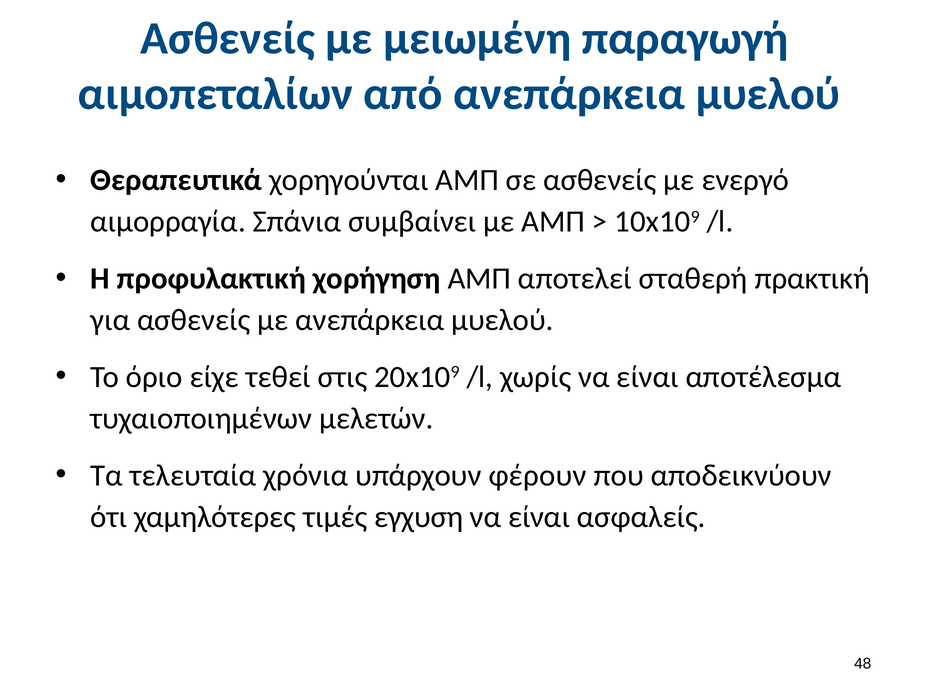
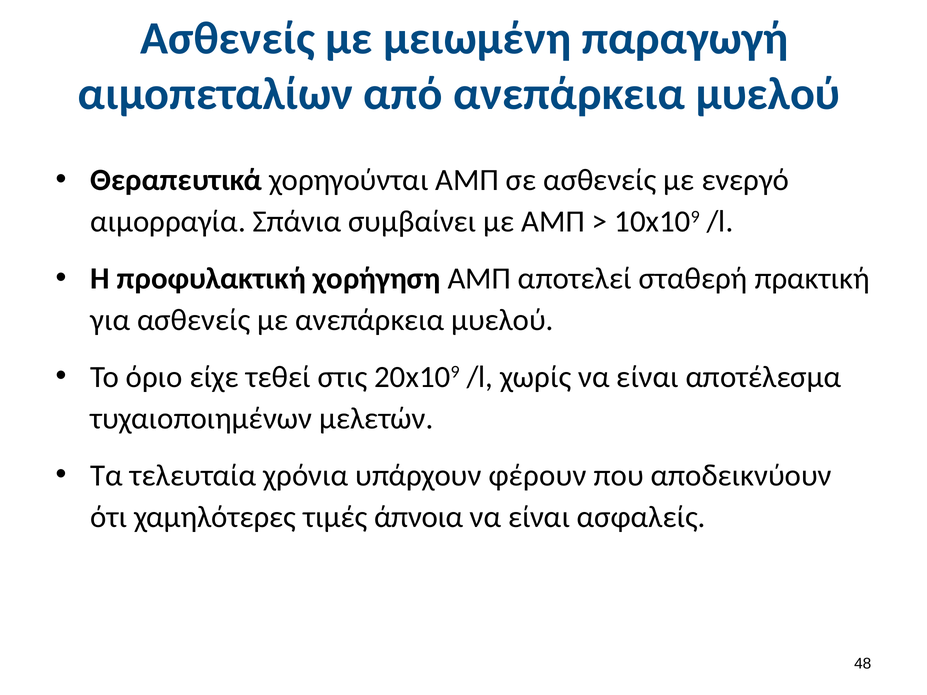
εγχυση: εγχυση -> άπνοια (419, 517)
